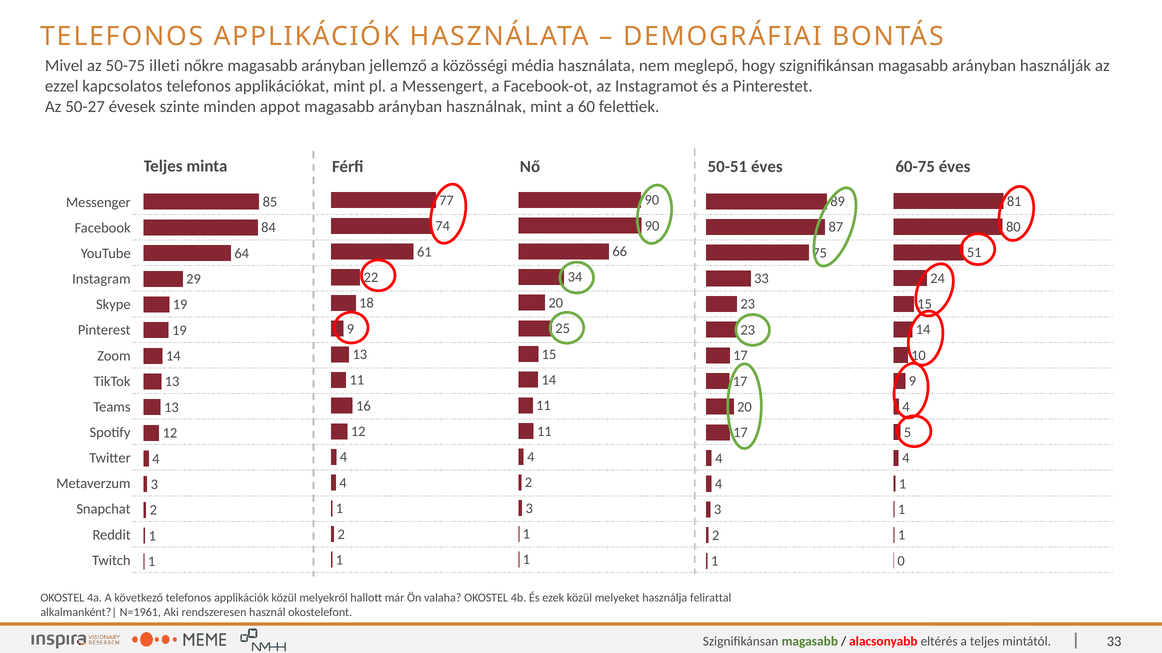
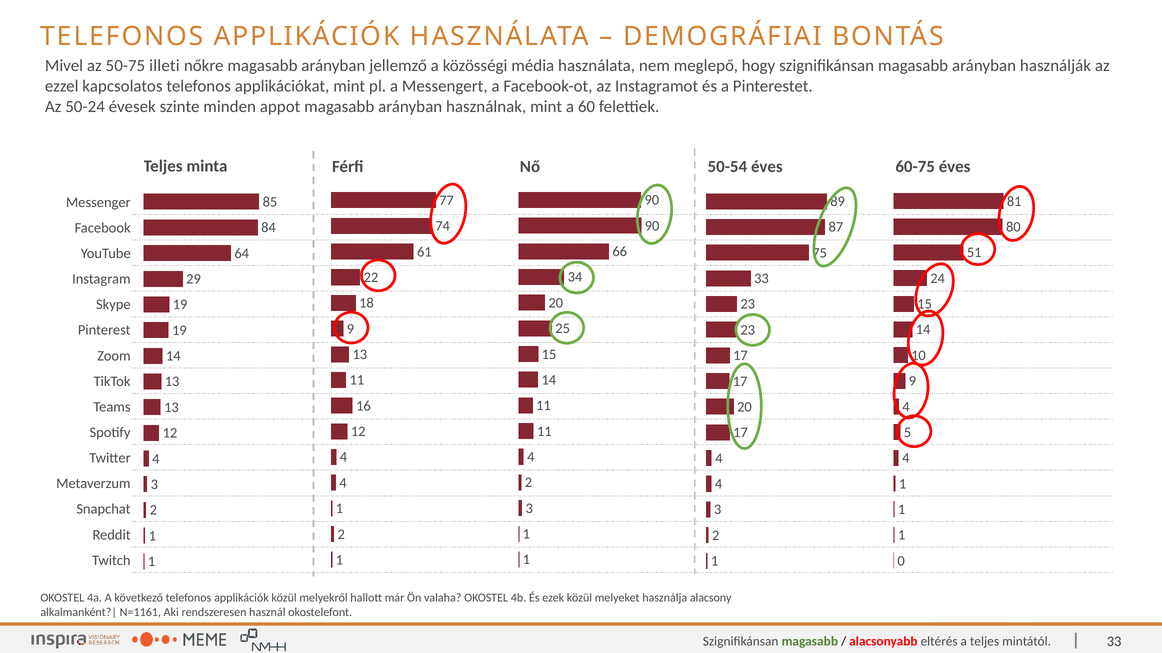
50-27: 50-27 -> 50-24 (85, 107)
50-51: 50-51 -> 50-54 (727, 167)
felirattal: felirattal -> alacsony (711, 599)
N=1961: N=1961 -> N=1161 (140, 613)
